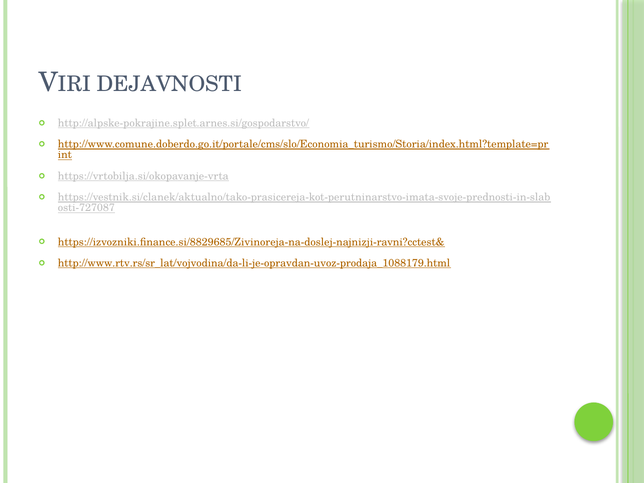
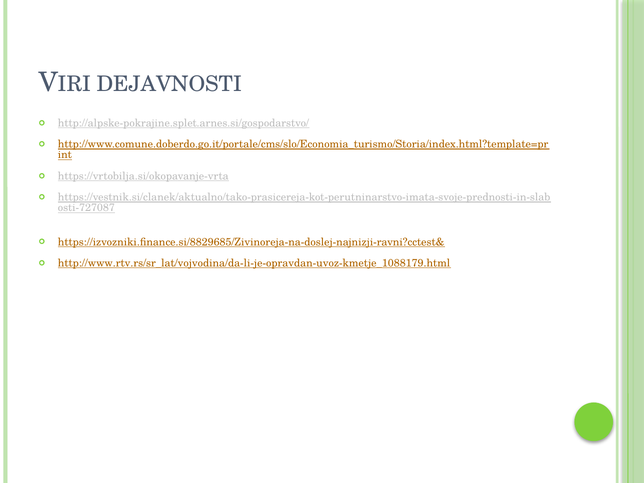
http://www.rtv.rs/sr_lat/vojvodina/da-li-je-opravdan-uvoz-prodaja_1088179.html: http://www.rtv.rs/sr_lat/vojvodina/da-li-je-opravdan-uvoz-prodaja_1088179.html -> http://www.rtv.rs/sr_lat/vojvodina/da-li-je-opravdan-uvoz-kmetje_1088179.html (254, 263)
